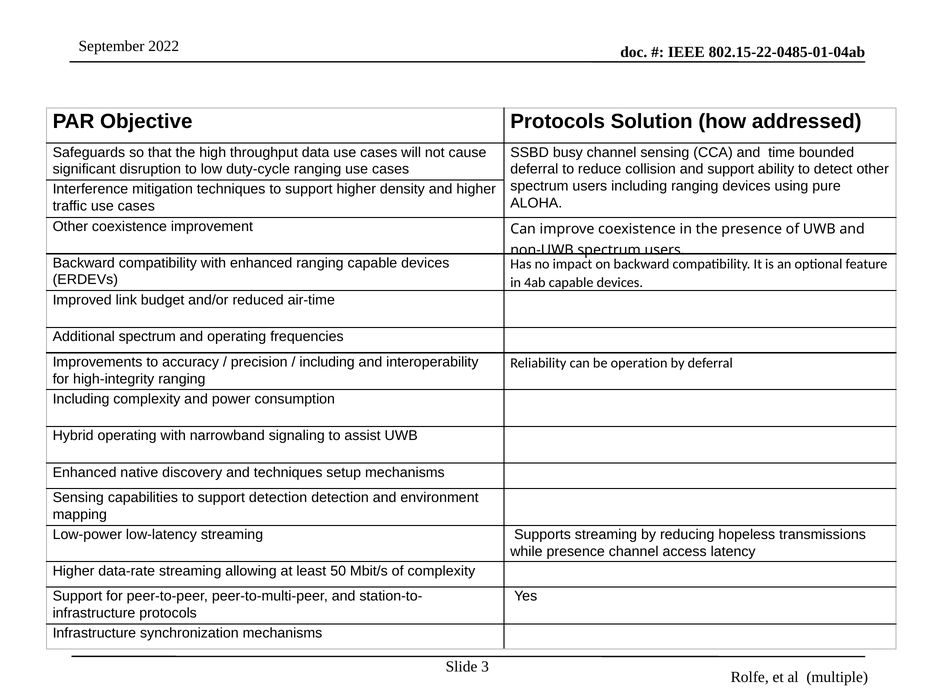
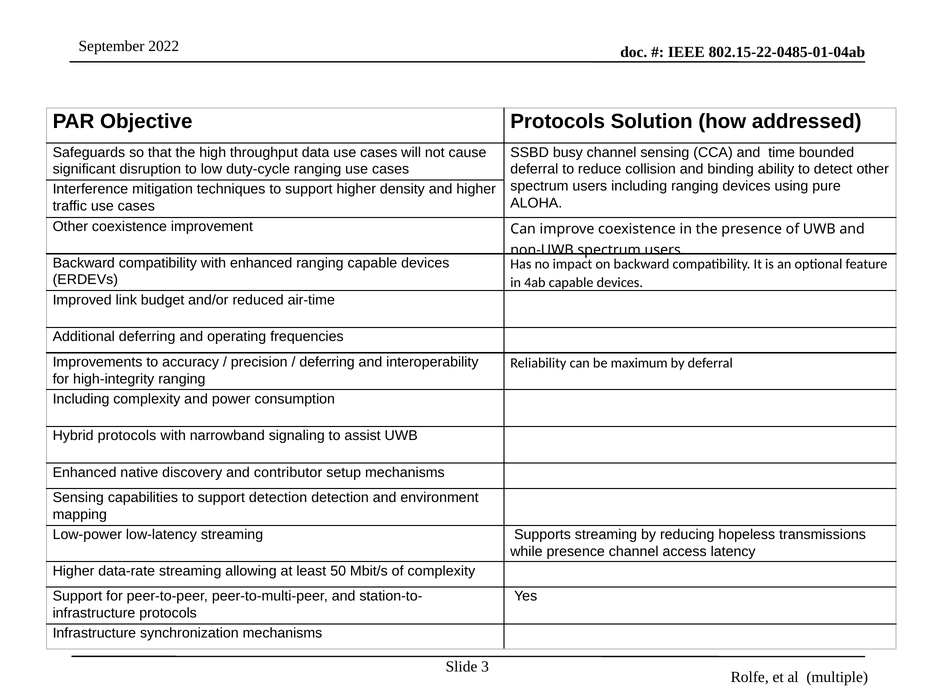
and support: support -> binding (731, 169)
Additional spectrum: spectrum -> deferring (147, 337)
including: including -> deferring (327, 362)
operation: operation -> maximum (639, 363)
Hybrid operating: operating -> protocols (127, 436)
and techniques: techniques -> contributor (288, 473)
